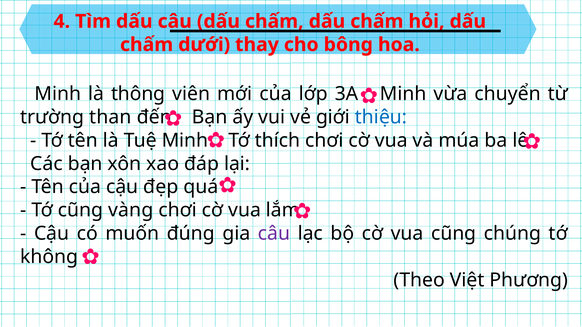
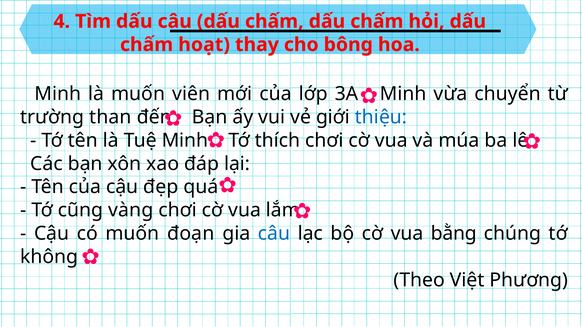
dưới: dưới -> hoạt (204, 45)
là thông: thông -> muốn (138, 94)
đúng: đúng -> đoạn (191, 234)
câu colour: purple -> blue (274, 234)
vua cũng: cũng -> bằng (454, 234)
